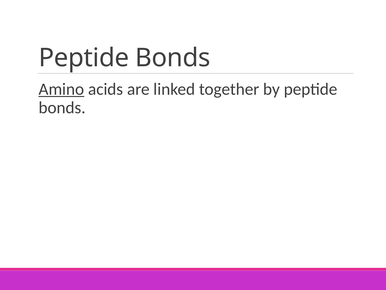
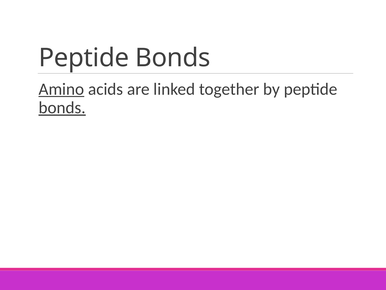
bonds underline: none -> present (62, 108)
